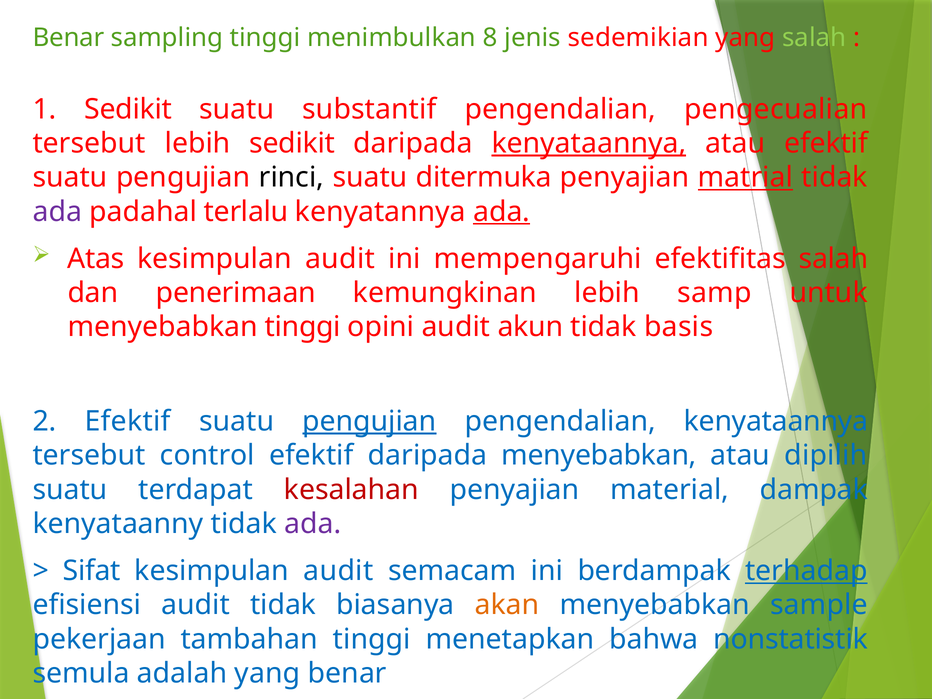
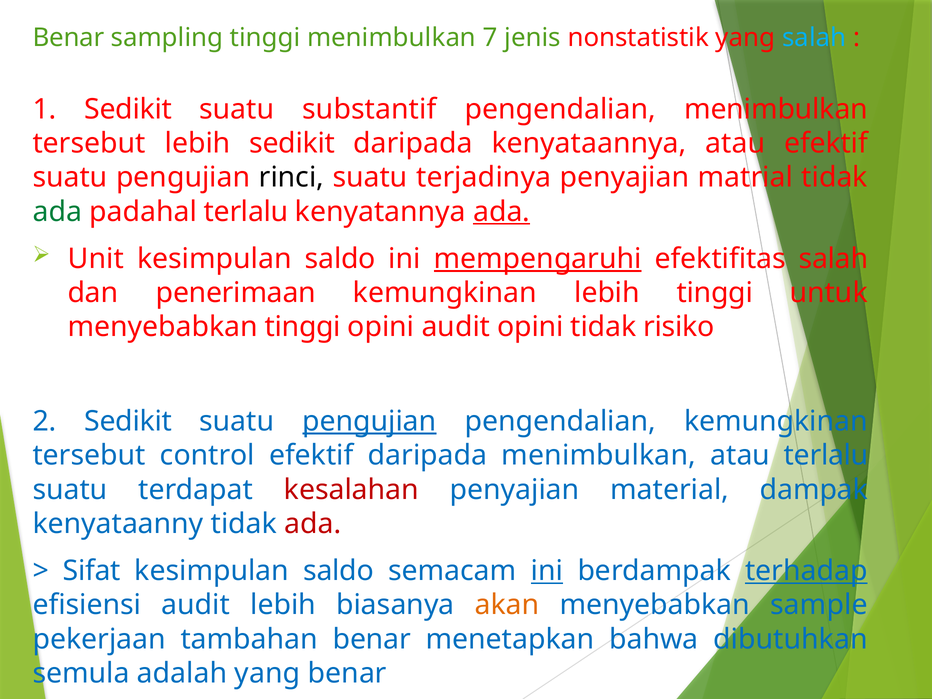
8: 8 -> 7 (490, 38)
sedemikian: sedemikian -> nonstatistik (638, 38)
salah colour: light green -> light blue (814, 38)
pengendalian pengecualian: pengecualian -> menimbulkan (776, 109)
kenyataannya underline: present -> none (589, 143)
ditermuka: ditermuka -> terjadinya (484, 177)
matrial underline: present -> none (745, 177)
ada colour: purple -> green (57, 212)
Atas: Atas -> Unit (96, 259)
audit: audit -> saldo (340, 259)
mempengaruhi underline: none -> present (538, 259)
lebih samp: samp -> tinggi (715, 293)
audit akun: akun -> opini (530, 327)
basis: basis -> risiko (679, 327)
2 Efektif: Efektif -> Sedikit (128, 421)
pengendalian kenyataannya: kenyataannya -> kemungkinan (776, 421)
daripada menyebabkan: menyebabkan -> menimbulkan (599, 455)
atau dipilih: dipilih -> terlalu (826, 455)
ada colour: purple -> red (313, 524)
audit: audit -> saldo (339, 571)
ini underline: none -> present (547, 571)
audit tidak: tidak -> lebih (283, 605)
tambahan tinggi: tinggi -> benar (372, 639)
nonstatistik: nonstatistik -> dibutuhkan (790, 639)
